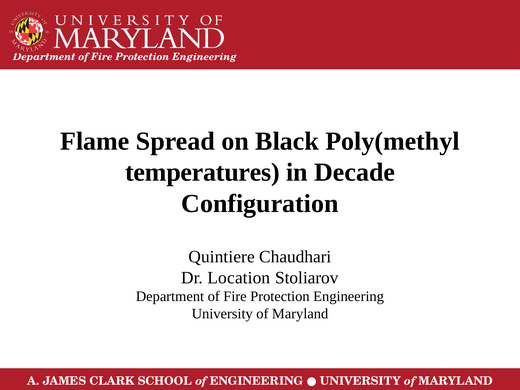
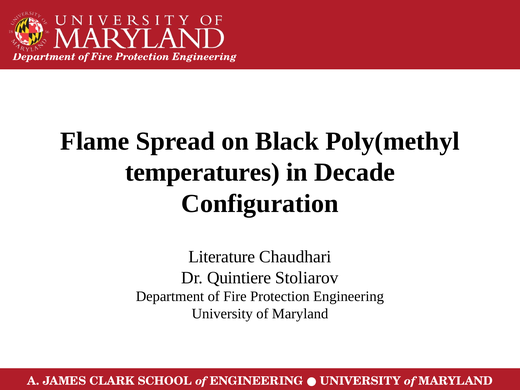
Quintiere: Quintiere -> Literature (222, 257)
Location: Location -> Quintiere (239, 278)
